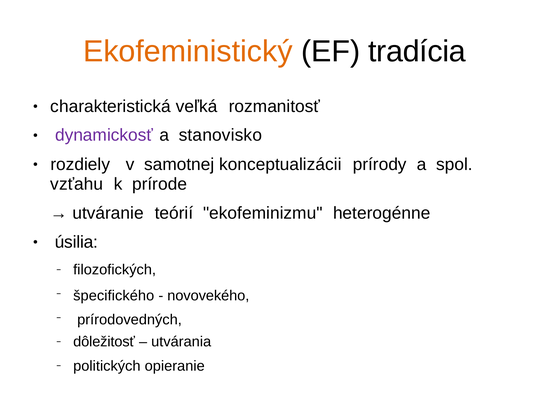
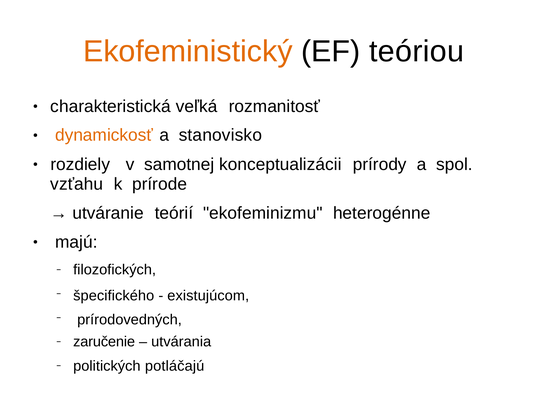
tradícia: tradícia -> teóriou (417, 51)
dynamickosť colour: purple -> orange (104, 135)
úsilia: úsilia -> majú (76, 242)
novovekého: novovekého -> existujúcom (208, 296)
dôležitosť: dôležitosť -> zaručenie (104, 342)
opieranie: opieranie -> potláčajú (175, 366)
